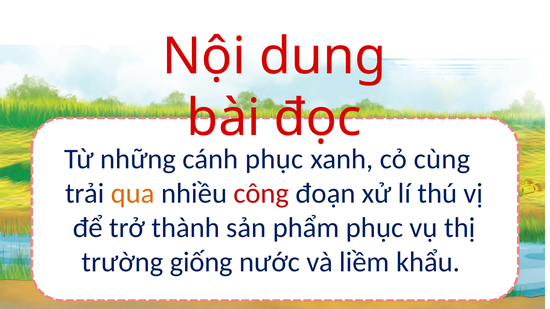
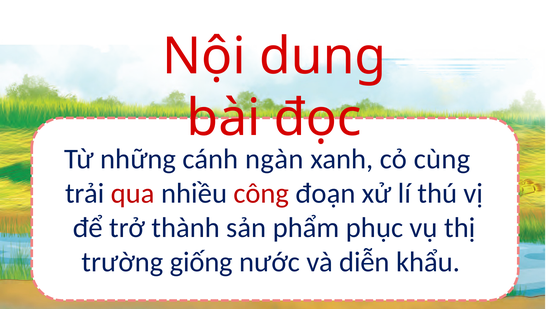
cánh phục: phục -> ngàn (274, 159)
qua colour: orange -> red (133, 194)
liềm: liềm -> diễn (365, 262)
